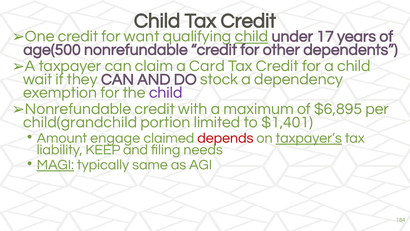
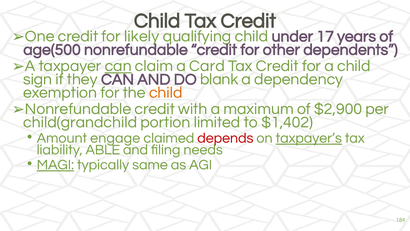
want: want -> likely (142, 36)
child underline: present -> none (251, 36)
can underline: none -> present (118, 66)
wait: wait -> sign (38, 79)
stock: stock -> blank (219, 79)
child colour: purple -> orange (166, 92)
$6,895: $6,895 -> $2,900 (338, 109)
$1,401: $1,401 -> $1,402 (287, 122)
KEEP: KEEP -> ABLE (103, 150)
